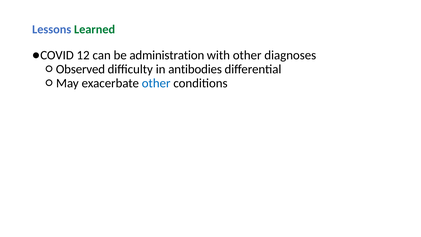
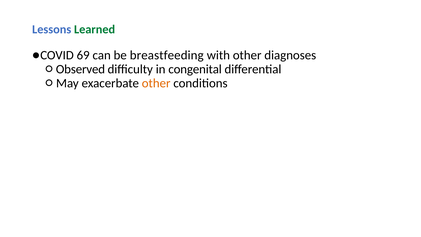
12: 12 -> 69 (83, 55)
administration: administration -> breastfeeding (167, 55)
antibodies: antibodies -> congenital (195, 69)
other colour: blue -> orange (156, 83)
